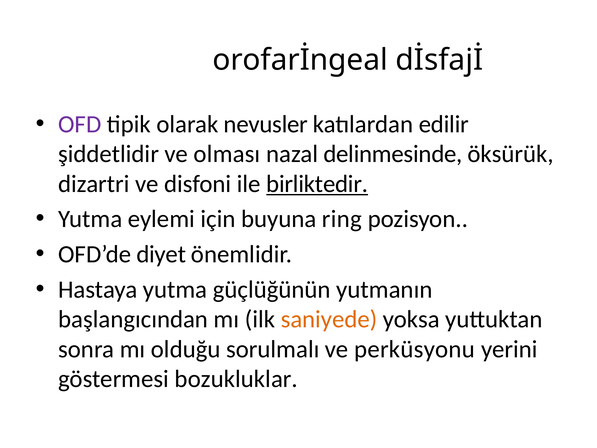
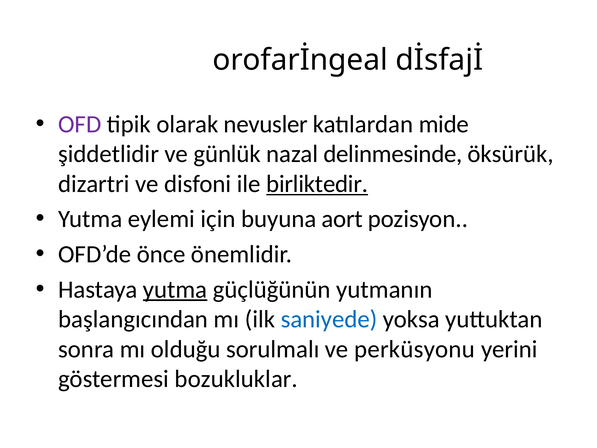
edilir: edilir -> mide (444, 124)
olması: olması -> günlük (227, 154)
ring: ring -> aort (342, 219)
diyet: diyet -> önce (161, 254)
yutma underline: none -> present (175, 289)
saniyede colour: orange -> blue (329, 319)
